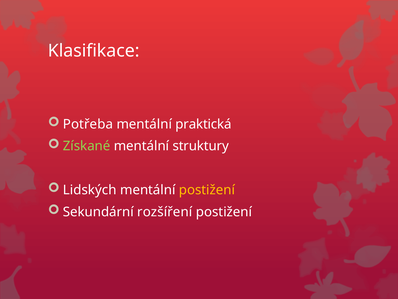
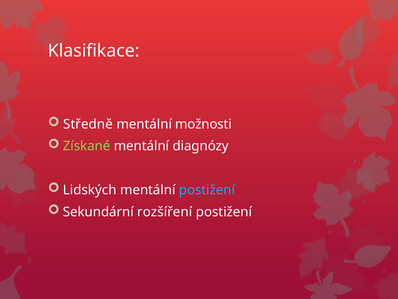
Potřeba: Potřeba -> Středně (88, 124)
praktická: praktická -> možnosti (203, 124)
struktury: struktury -> diagnózy (201, 146)
postižení colour: yellow -> light blue (207, 190)
